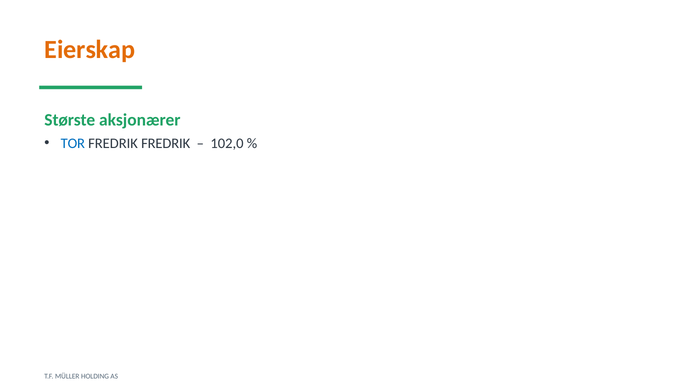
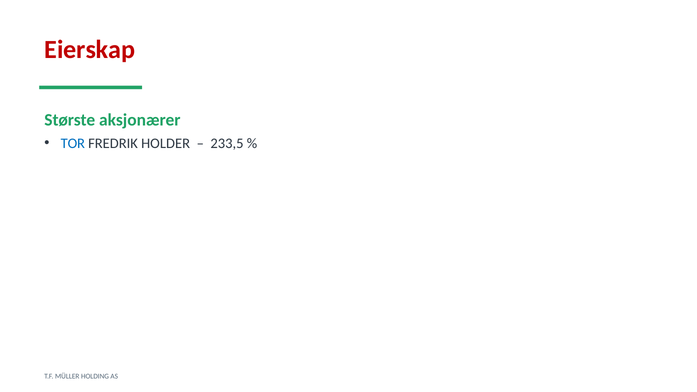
Eierskap colour: orange -> red (90, 50)
FREDRIK FREDRIK: FREDRIK -> HOLDER (166, 143)
102,0: 102,0 -> 233,5 (227, 143)
